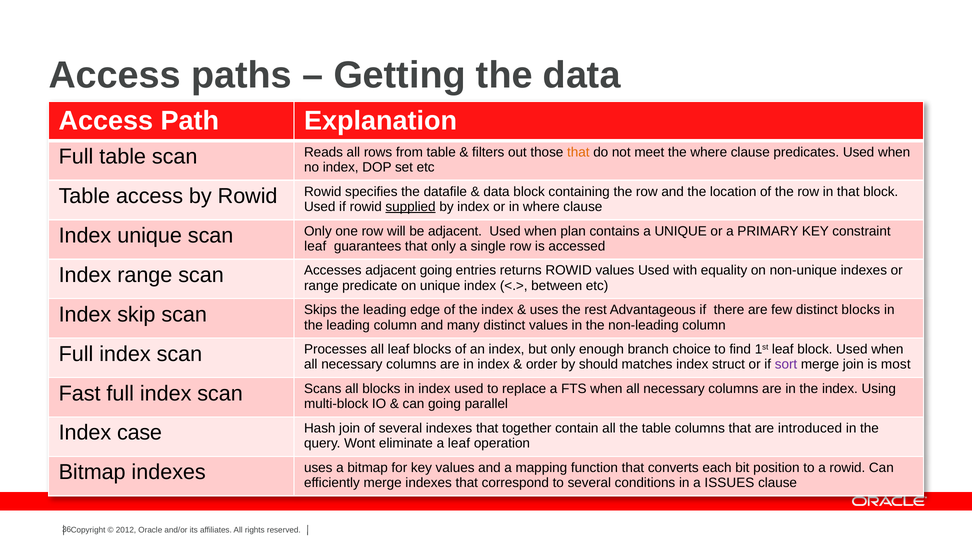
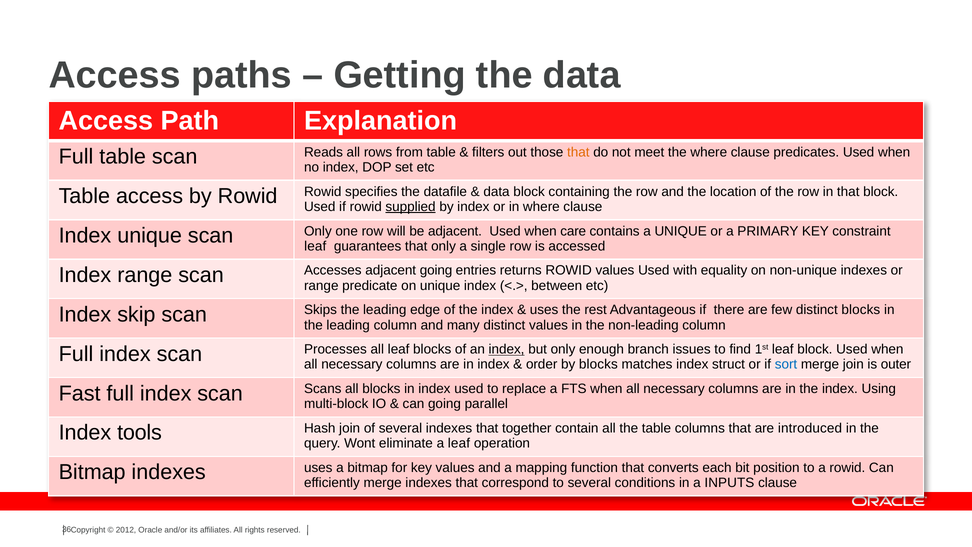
plan: plan -> care (573, 231)
index underline: none -> present (507, 349)
choice: choice -> issues (692, 349)
by should: should -> blocks (598, 364)
sort colour: purple -> blue (786, 364)
most: most -> outer (896, 364)
case: case -> tools (140, 433)
ISSUES: ISSUES -> INPUTS (729, 483)
